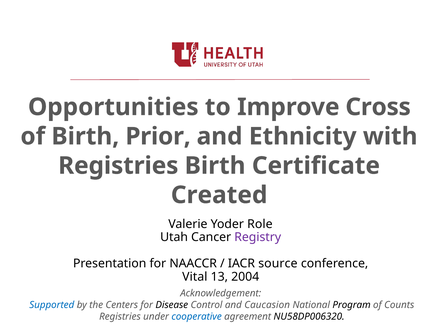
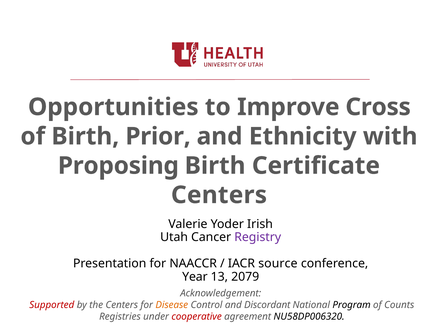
Registries: Registries -> Proposing (118, 166)
Created: Created -> Centers (219, 195)
Role: Role -> Irish (260, 224)
Vital: Vital -> Year (195, 277)
2004: 2004 -> 2079 (245, 277)
Supported colour: blue -> red (52, 305)
Disease colour: black -> orange (172, 305)
Caucasion: Caucasion -> Discordant (267, 305)
cooperative colour: blue -> red (197, 317)
